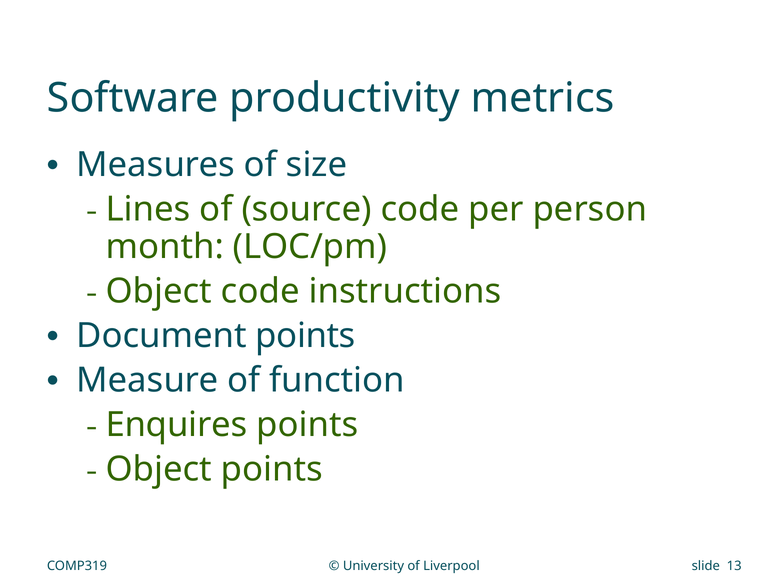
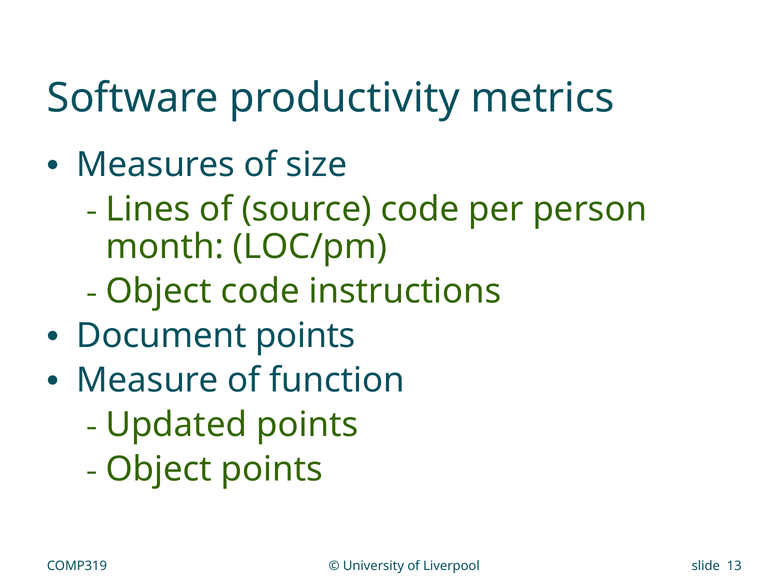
Enquires: Enquires -> Updated (176, 425)
